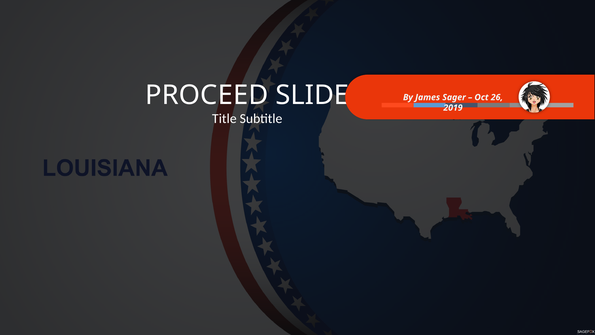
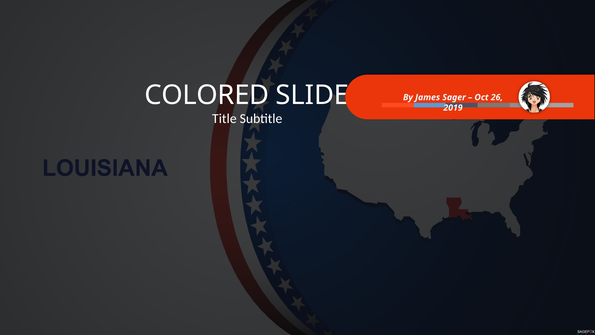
PROCEED: PROCEED -> COLORED (207, 95)
